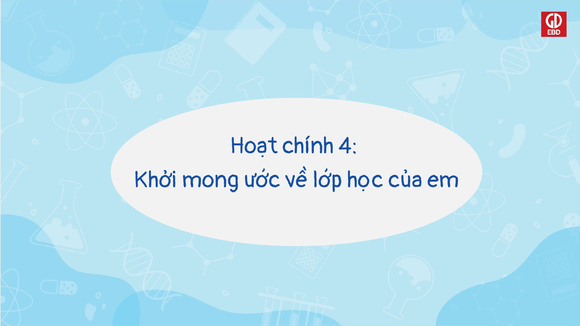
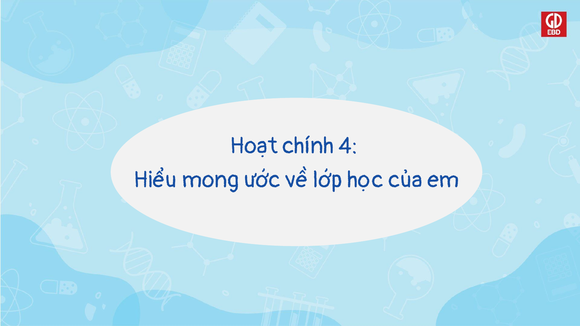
Khởi: Khởi -> Hiểu (155, 180)
